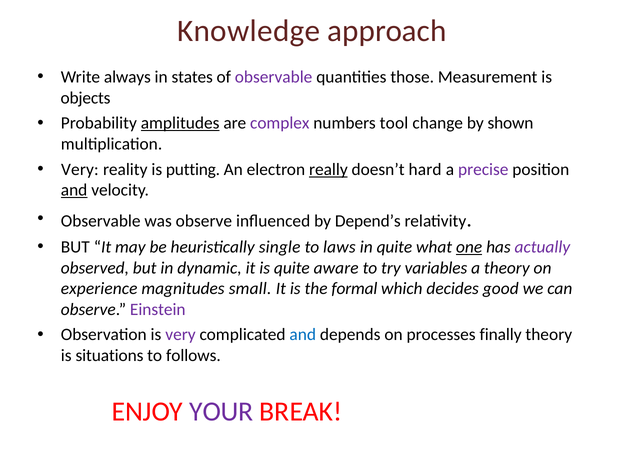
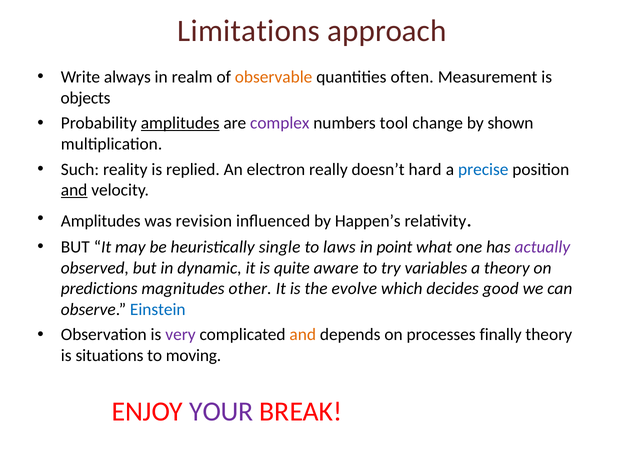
Knowledge: Knowledge -> Limitations (249, 31)
states: states -> realm (192, 77)
observable colour: purple -> orange (274, 77)
those: those -> often (412, 77)
Very: Very -> Such (80, 169)
putting: putting -> replied (193, 169)
really underline: present -> none (328, 169)
precise colour: purple -> blue (483, 169)
Observable: Observable -> Amplitudes (101, 221)
was observe: observe -> revision (204, 221)
Depend’s: Depend’s -> Happen’s (368, 221)
in quite: quite -> point (394, 247)
one underline: present -> none (469, 247)
experience: experience -> predictions (99, 289)
small: small -> other (250, 289)
formal: formal -> evolve (354, 289)
Einstein colour: purple -> blue (158, 309)
and colour: blue -> orange (303, 335)
follows: follows -> moving (193, 356)
